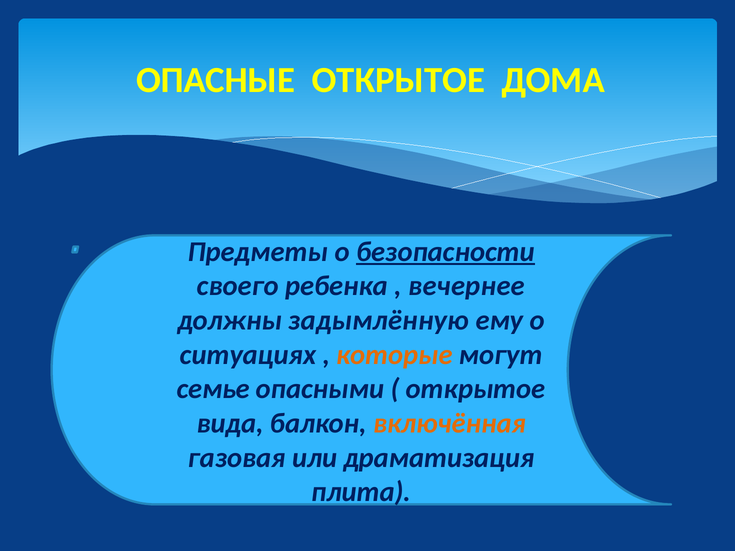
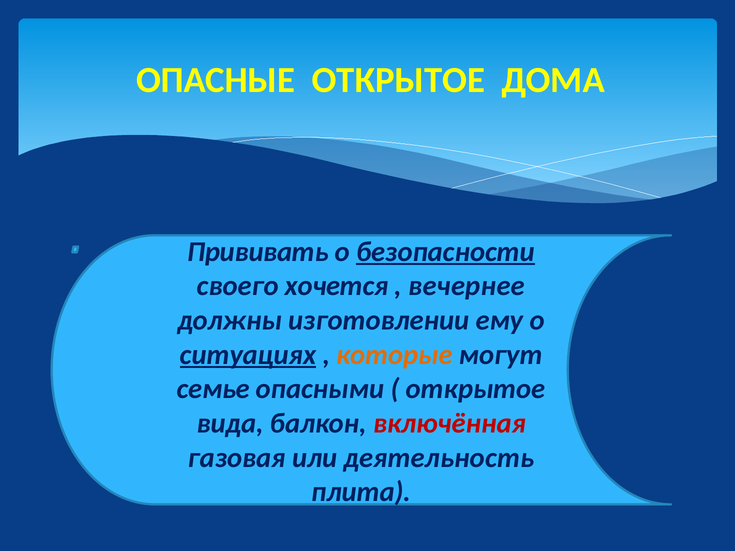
Предметы: Предметы -> Прививать (258, 252)
ребенка: ребенка -> хочется (337, 286)
задымлённую: задымлённую -> изготовлении (379, 321)
ситуациях underline: none -> present (248, 355)
включённая colour: orange -> red (449, 423)
драматизация: драматизация -> деятельность (439, 458)
